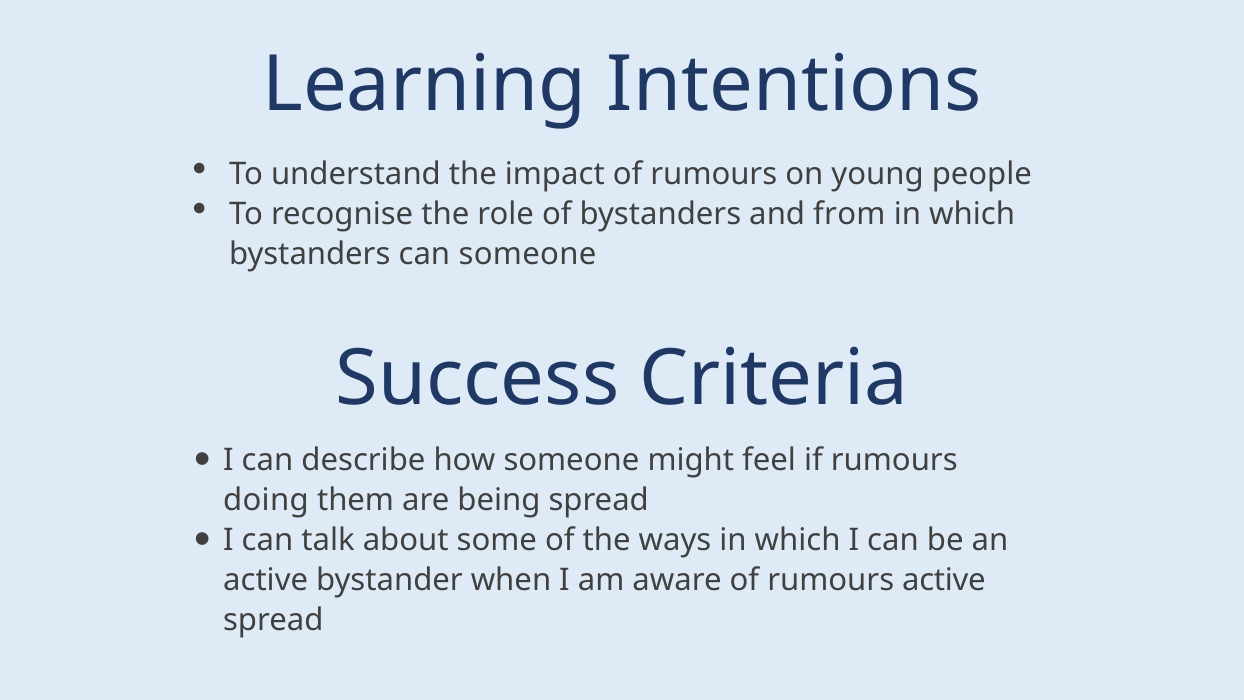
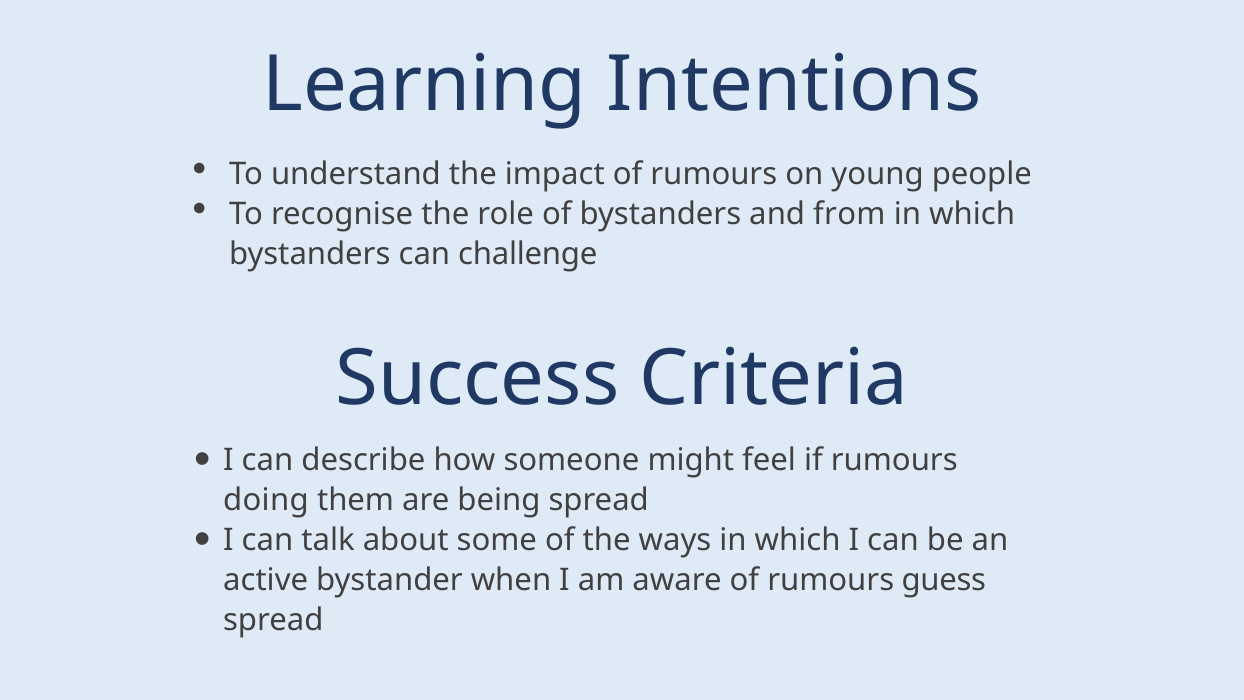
can someone: someone -> challenge (528, 254)
rumours active: active -> guess (944, 580)
